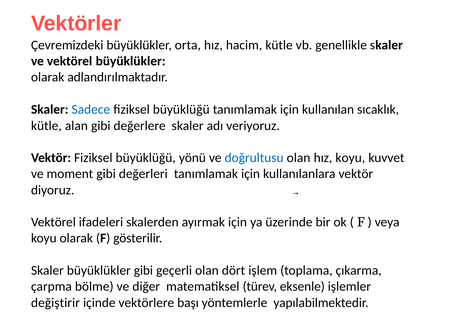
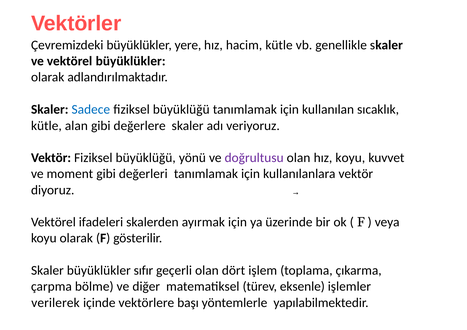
orta: orta -> yere (188, 45)
doğrultusu colour: blue -> purple (254, 158)
büyüklükler gibi: gibi -> sıfır (143, 271)
değiştirir: değiştirir -> verilerek (55, 303)
